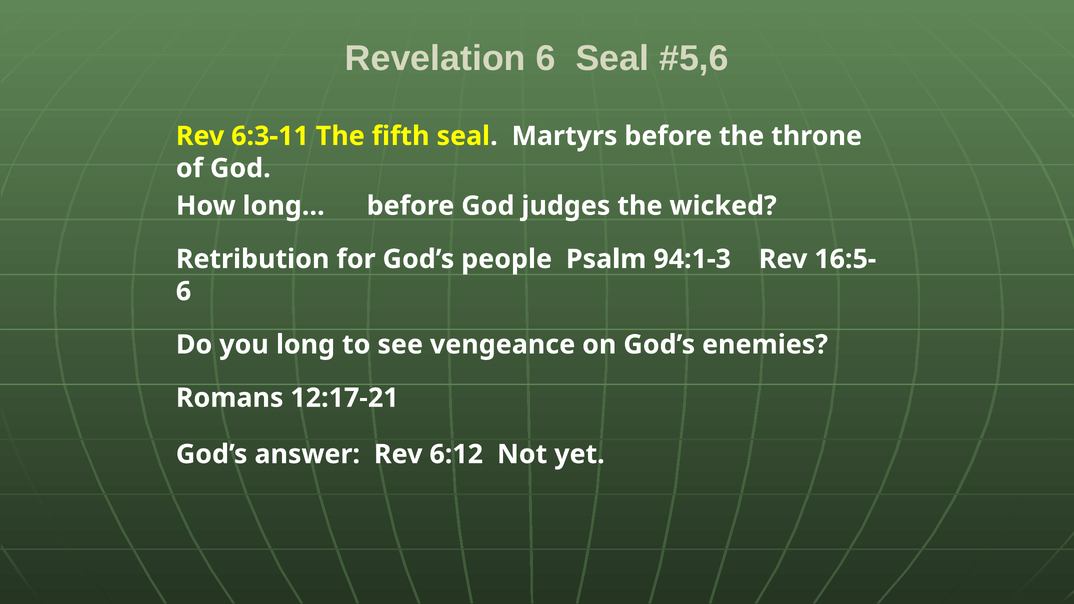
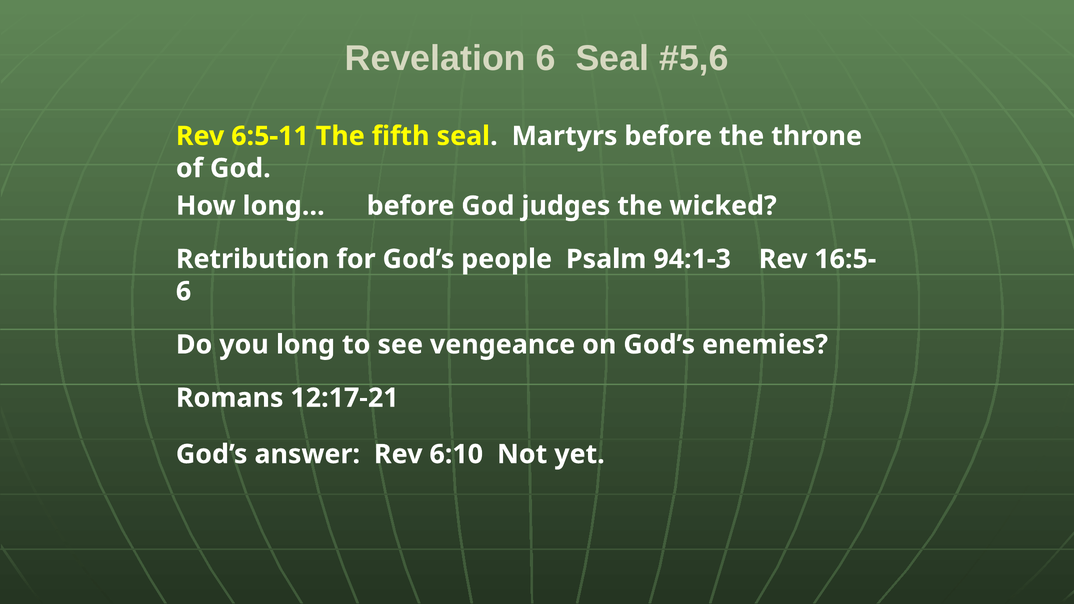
6:3-11: 6:3-11 -> 6:5-11 (270, 136)
6:12: 6:12 -> 6:10 (456, 454)
